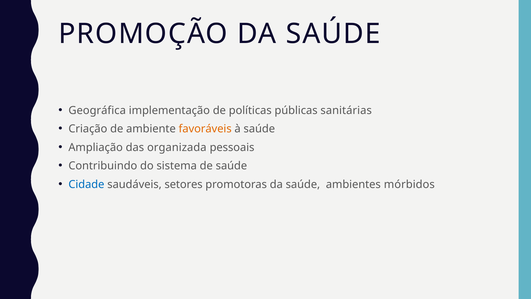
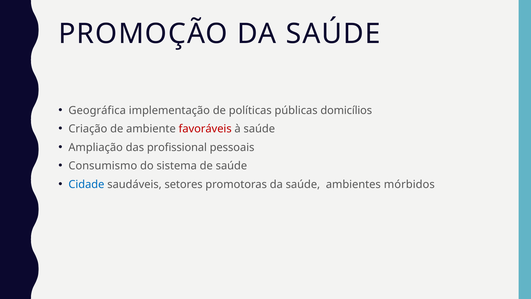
sanitárias: sanitárias -> domicílios (346, 110)
favoráveis colour: orange -> red (205, 129)
organizada: organizada -> profissional (177, 147)
Contribuindo: Contribuindo -> Consumismo (103, 166)
